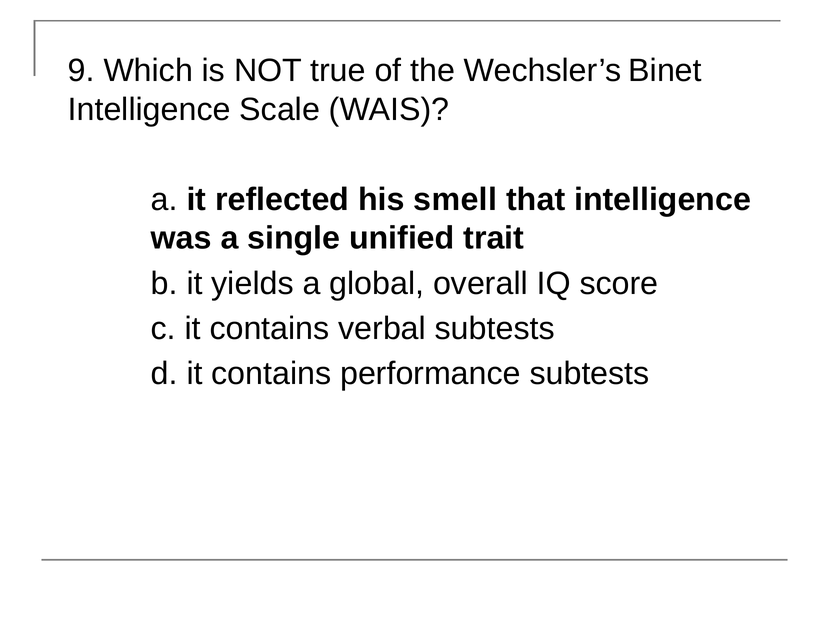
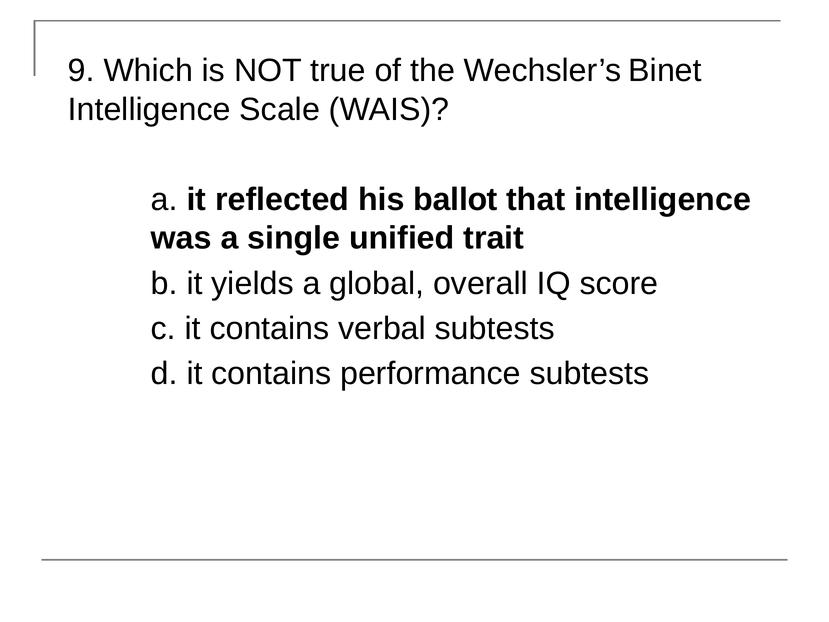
smell: smell -> ballot (456, 200)
